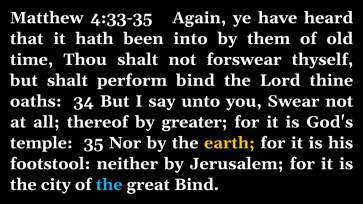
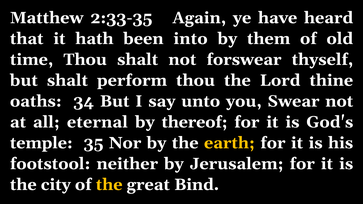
4:33-35: 4:33-35 -> 2:33-35 (121, 18)
perform bind: bind -> thou (195, 80)
thereof: thereof -> eternal (97, 122)
greater: greater -> thereof (195, 122)
the colour: light blue -> yellow (109, 185)
